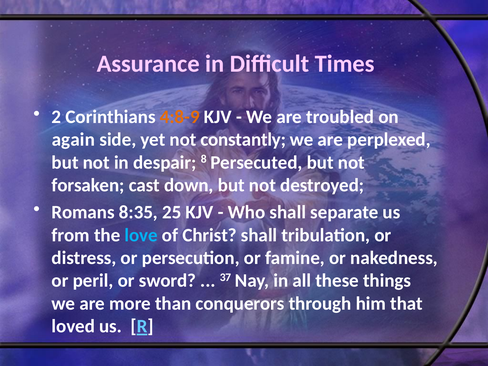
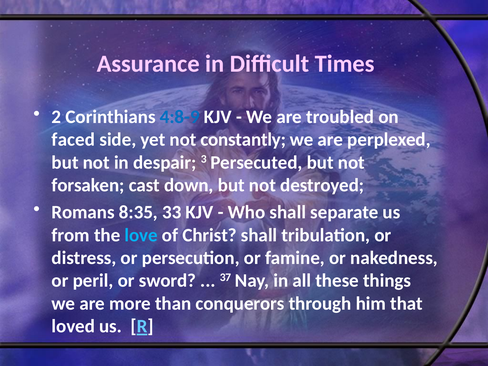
4:8-9 colour: orange -> blue (180, 117)
again: again -> faced (73, 140)
8: 8 -> 3 (204, 159)
25: 25 -> 33 (172, 212)
